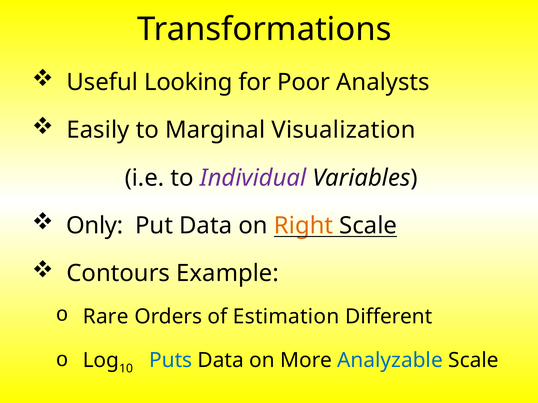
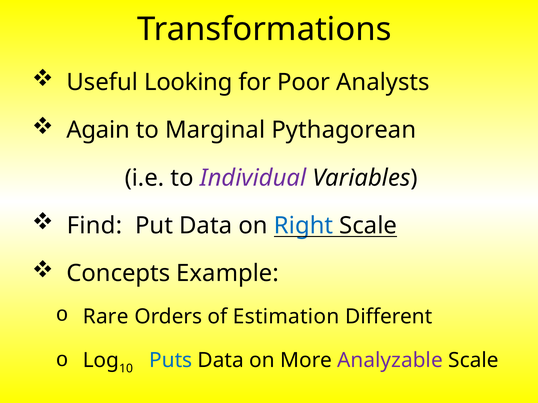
Easily: Easily -> Again (98, 130)
Visualization: Visualization -> Pythagorean (344, 130)
Only: Only -> Find (94, 226)
Right colour: orange -> blue (304, 226)
Contours: Contours -> Concepts (118, 274)
Analyzable colour: blue -> purple (390, 361)
